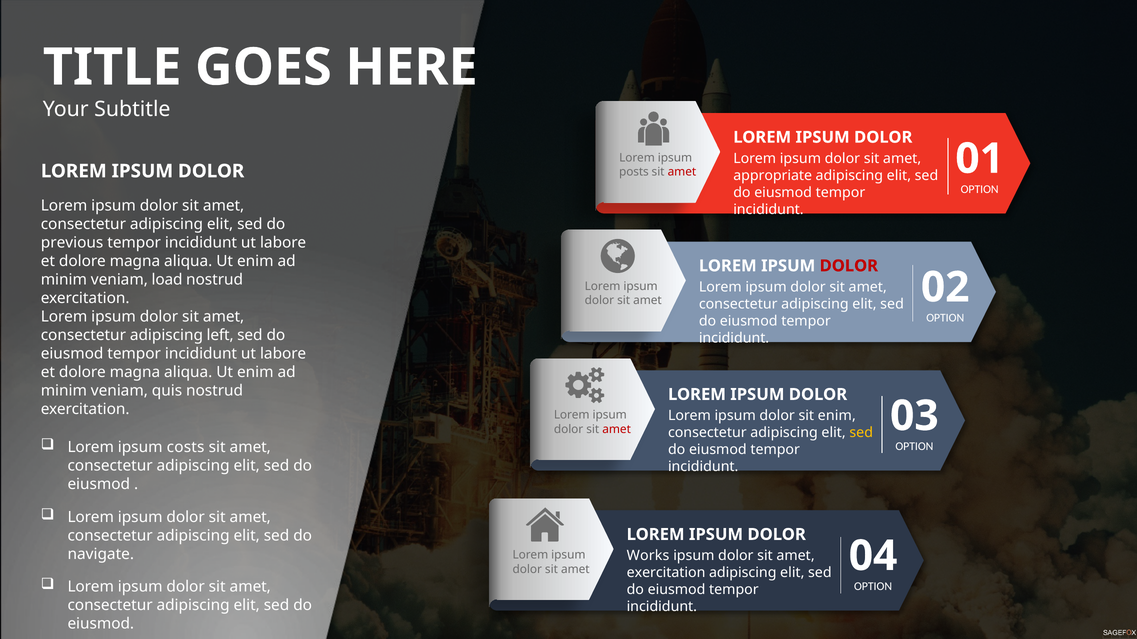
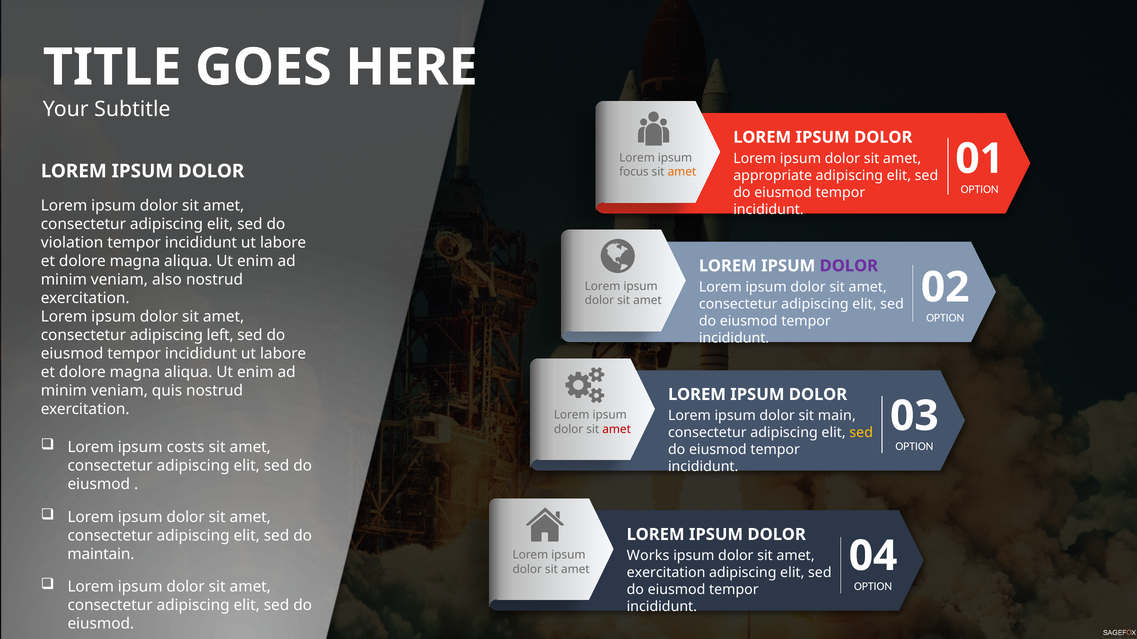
posts: posts -> focus (634, 172)
amet colour: red -> orange (682, 172)
previous: previous -> violation (72, 243)
DOLOR colour: red -> purple (849, 266)
load: load -> also (167, 280)
sit enim: enim -> main (837, 416)
navigate: navigate -> maintain (101, 554)
